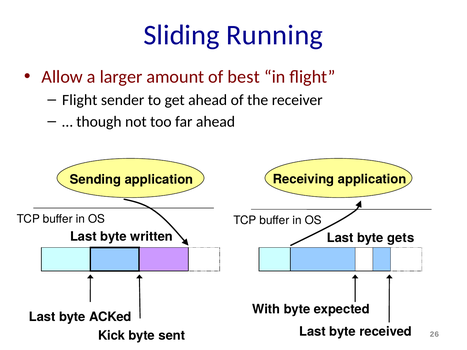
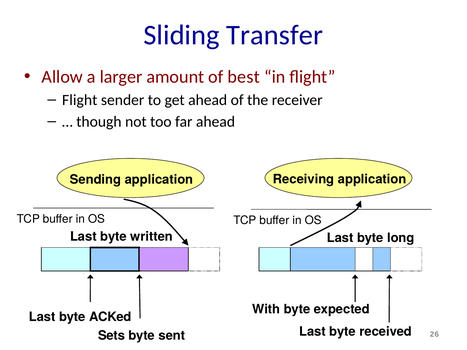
Running: Running -> Transfer (275, 35)
gets: gets -> long (401, 238)
Kick: Kick -> Sets (112, 336)
